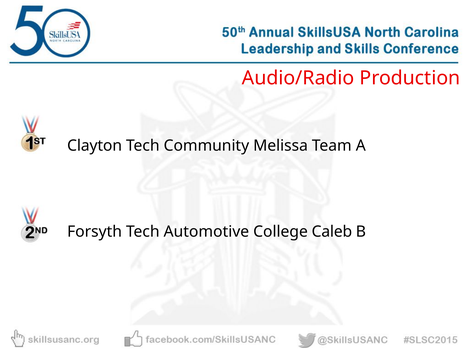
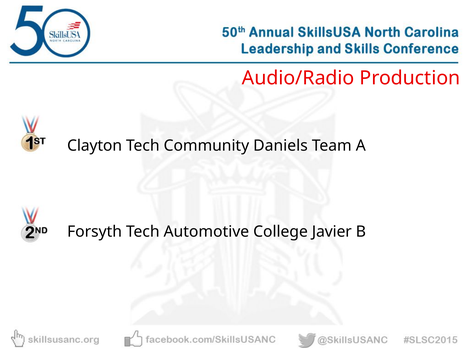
Melissa: Melissa -> Daniels (280, 146)
Caleb: Caleb -> Javier (332, 232)
